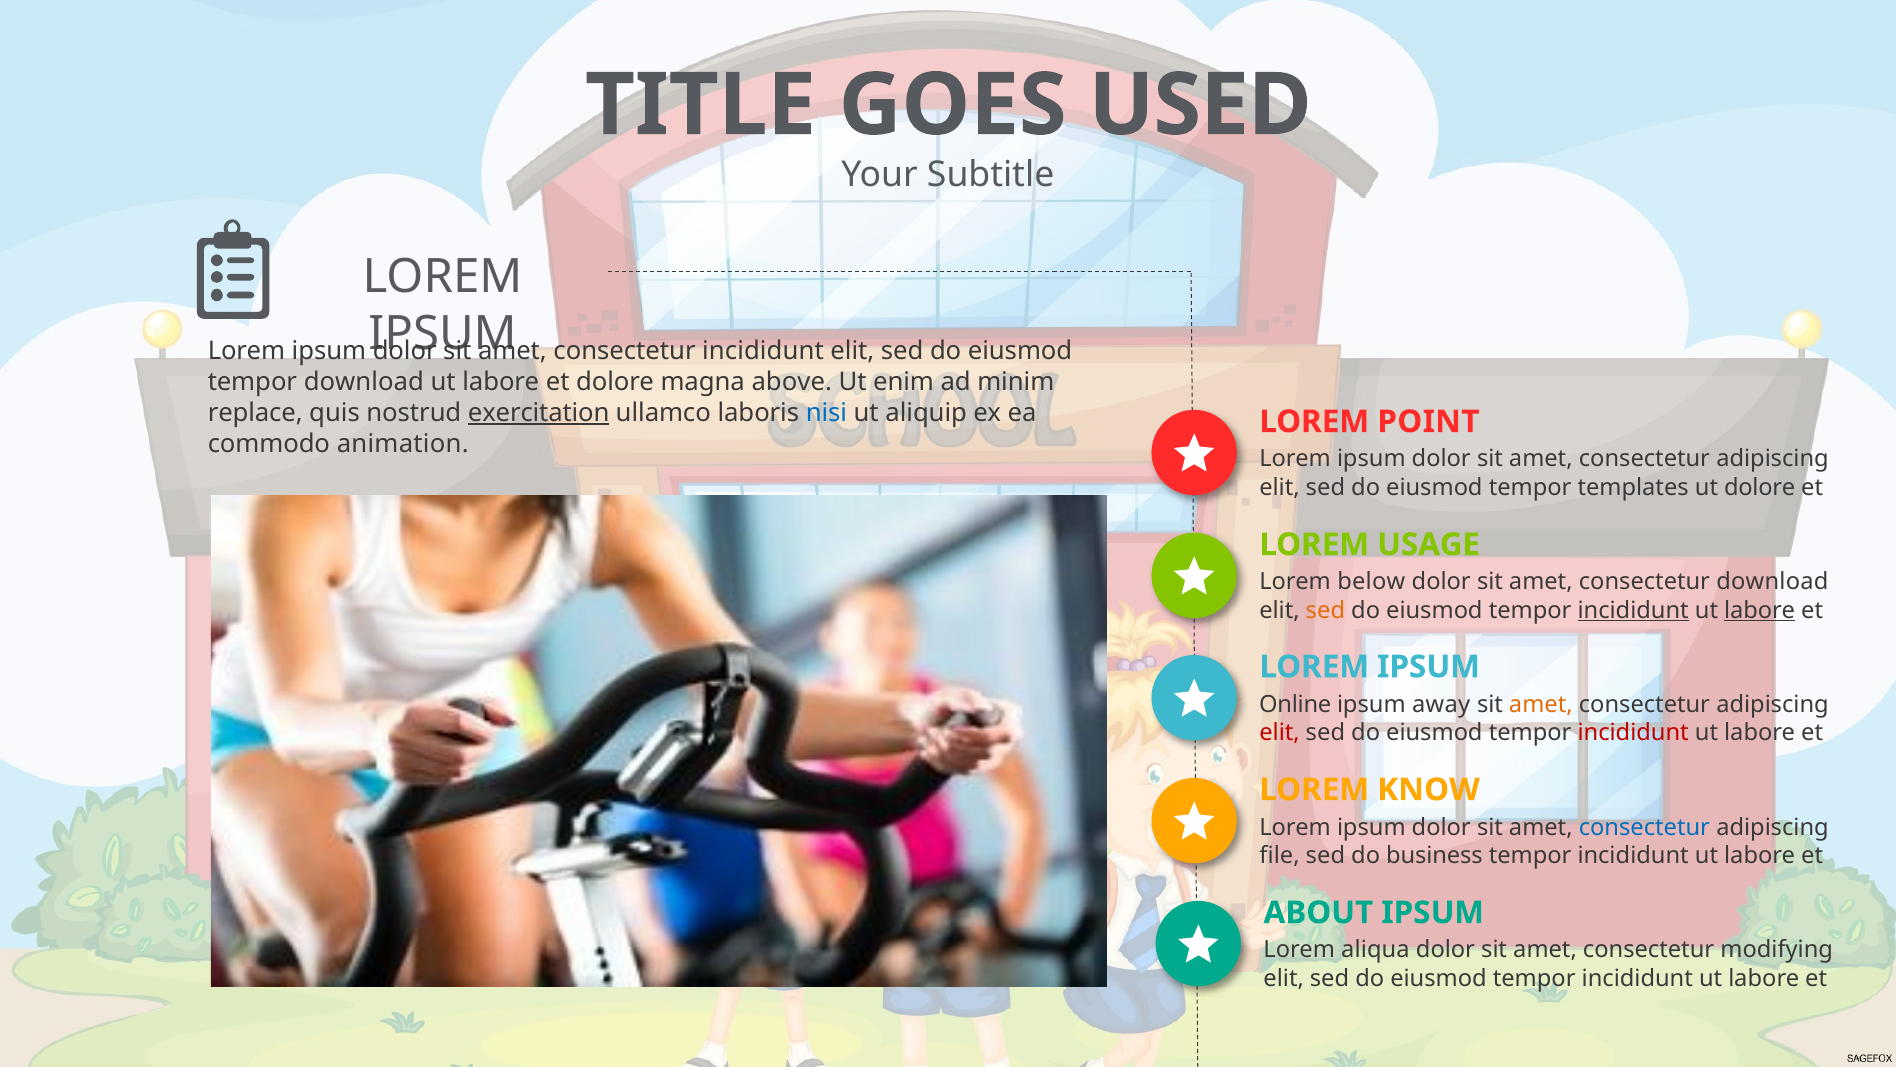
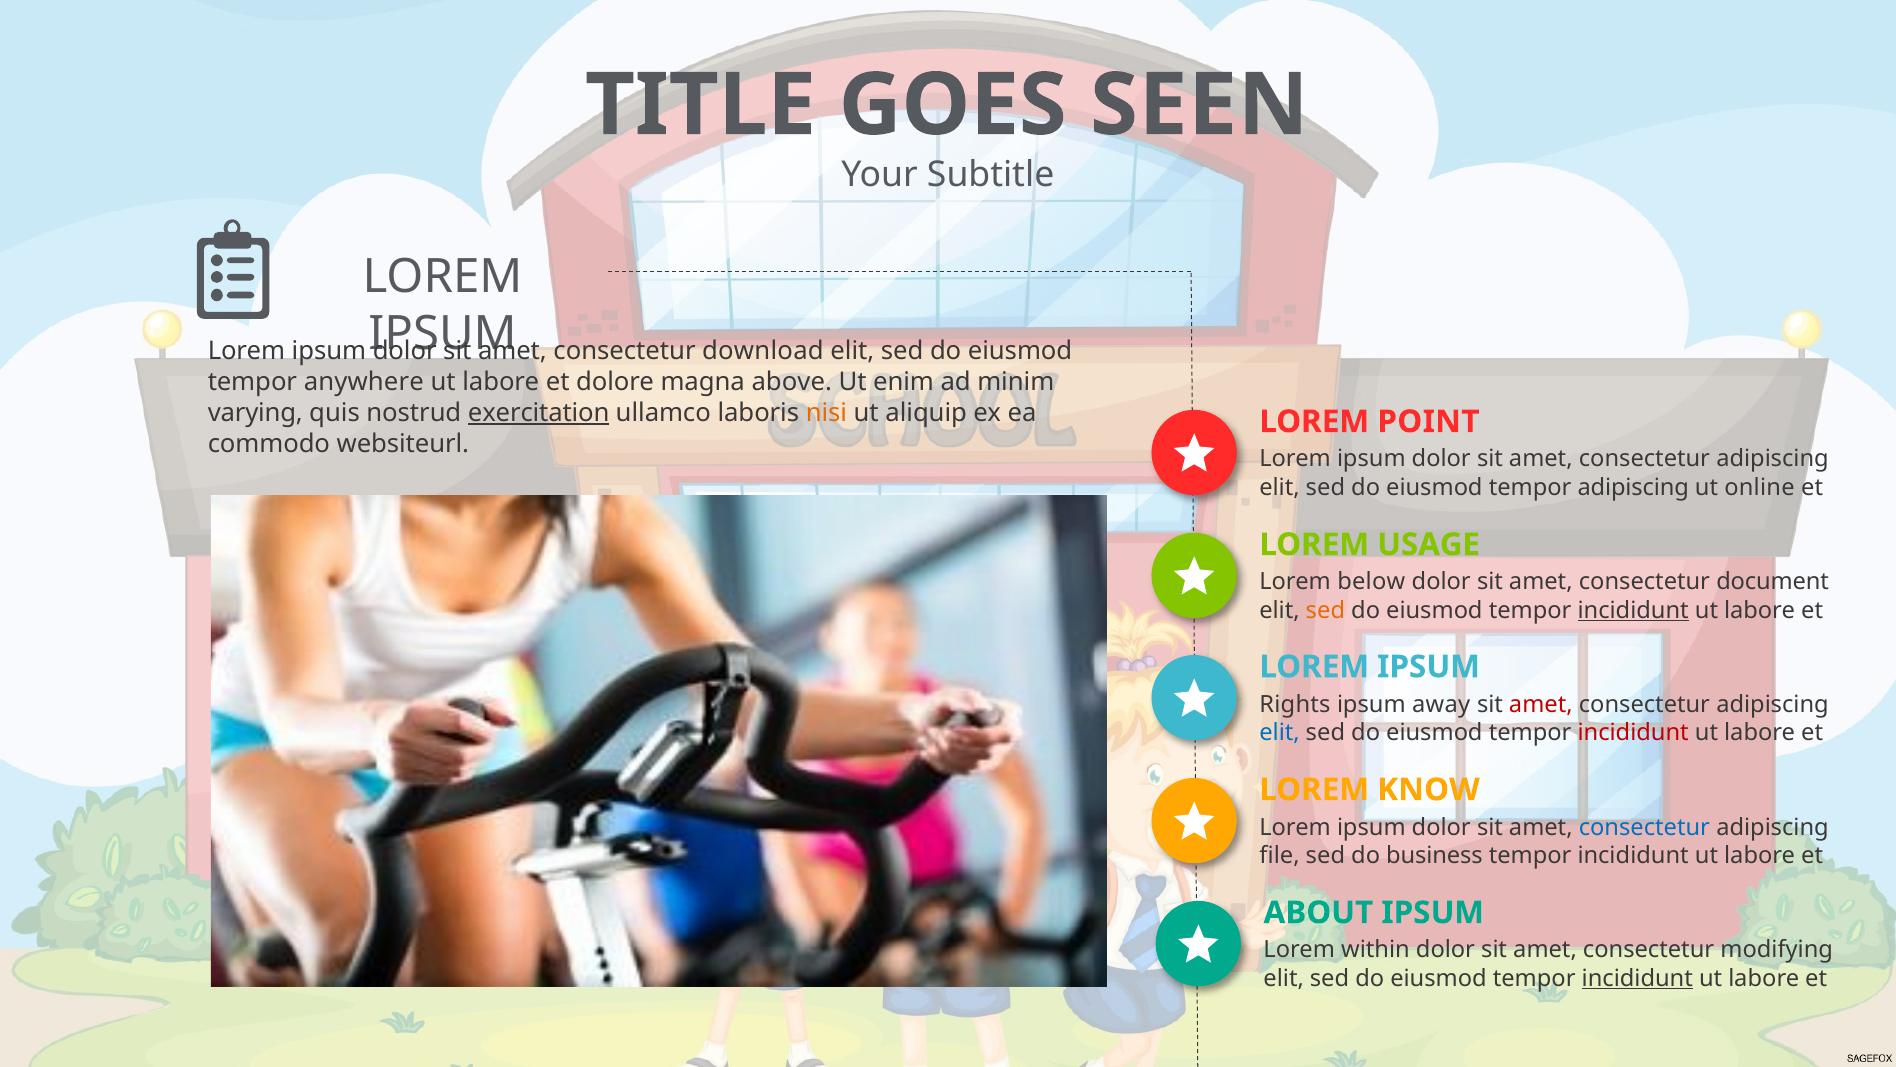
USED: USED -> SEEN (1199, 105)
consectetur incididunt: incididunt -> download (763, 351)
tempor download: download -> anywhere (364, 382)
replace: replace -> varying (255, 413)
nisi colour: blue -> orange (826, 413)
animation: animation -> websiteurl (403, 444)
tempor templates: templates -> adipiscing (1633, 487)
ut dolore: dolore -> online (1759, 487)
consectetur download: download -> document (1773, 582)
labore underline: present -> none (1760, 610)
Online: Online -> Rights (1295, 704)
amet colour: orange -> red (1541, 704)
elit colour: red -> blue (1280, 732)
aliqua: aliqua -> within (1376, 950)
incididunt underline: none -> present (1637, 978)
